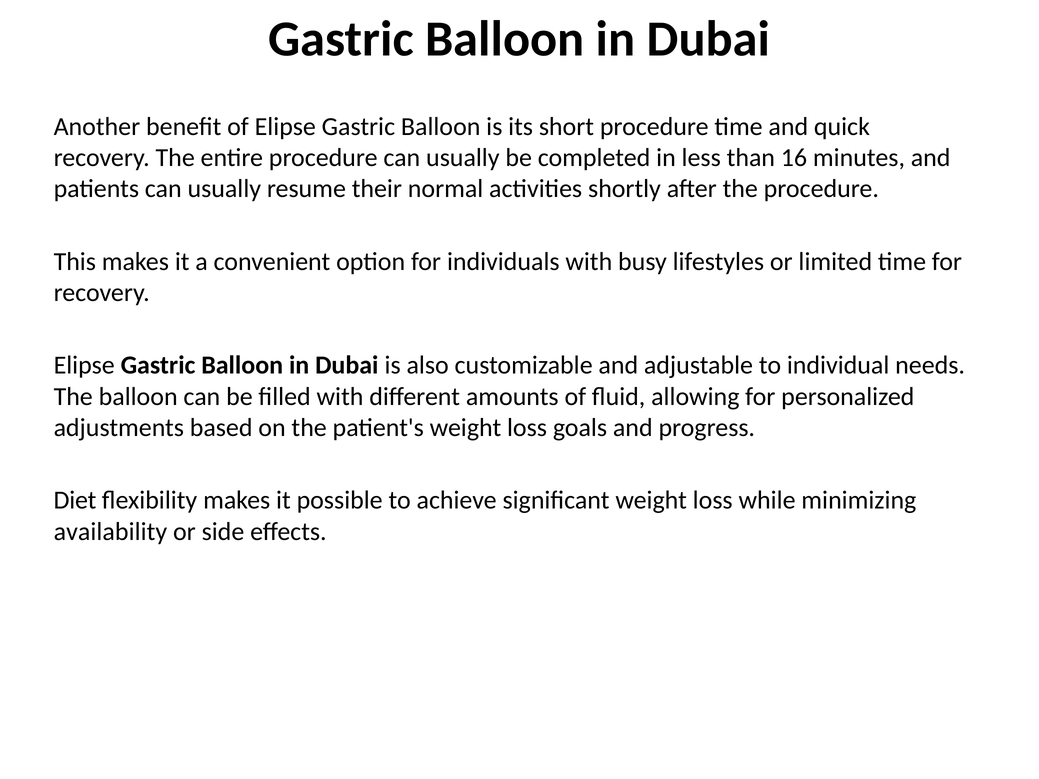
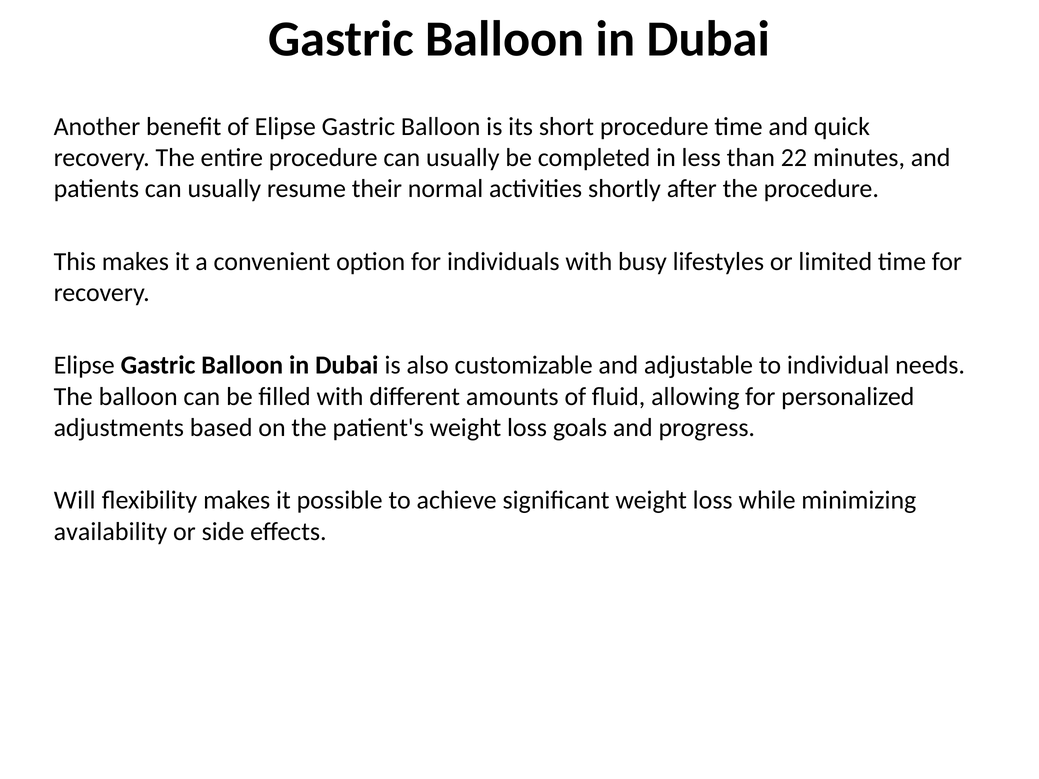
16: 16 -> 22 (794, 158)
Diet: Diet -> Will (75, 501)
